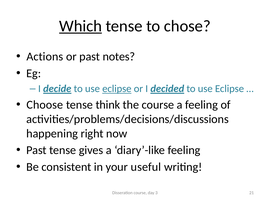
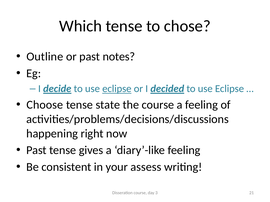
Which underline: present -> none (81, 26)
Actions: Actions -> Outline (45, 57)
think: think -> state (108, 105)
useful: useful -> assess (146, 167)
